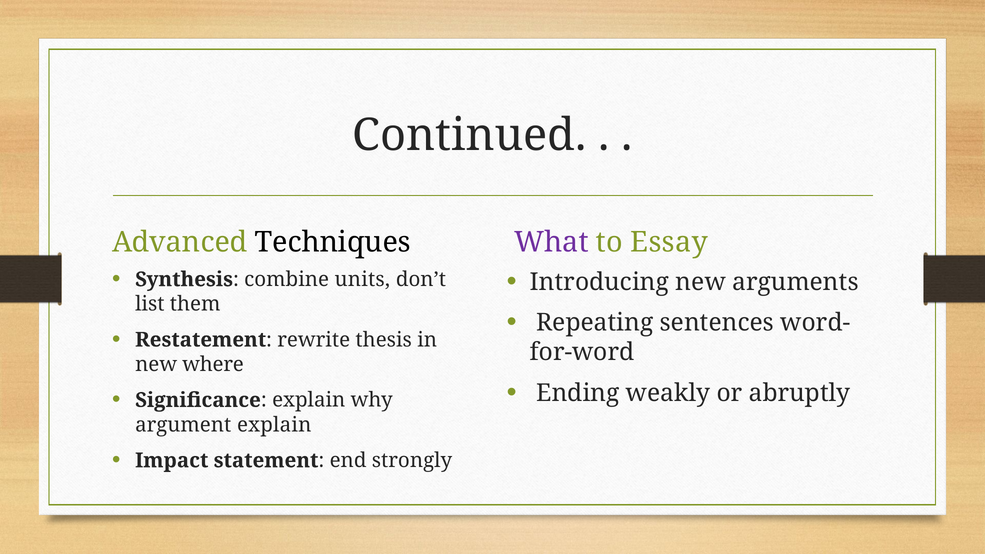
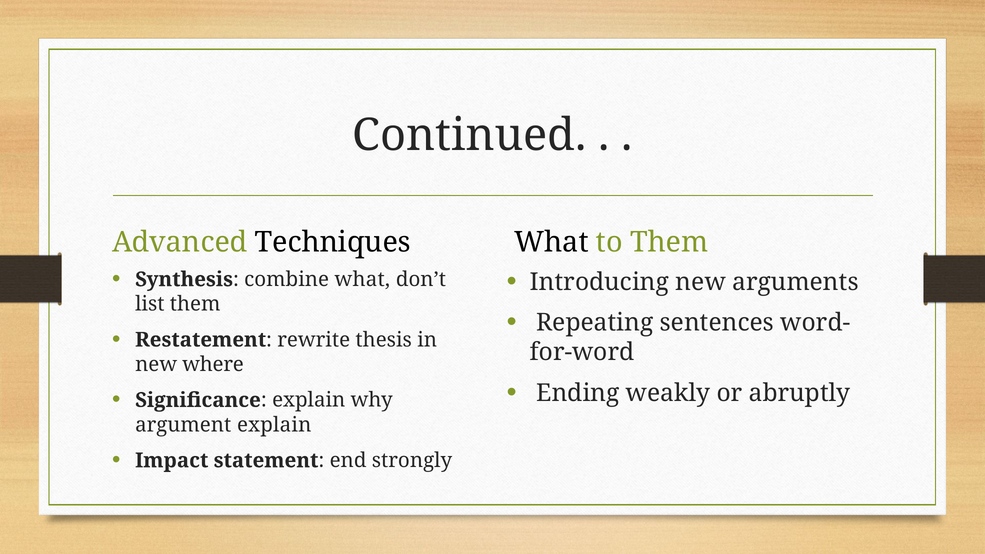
What colour: purple -> black (551, 242)
to Essay: Essay -> Them (669, 242)
combine units: units -> what (362, 279)
